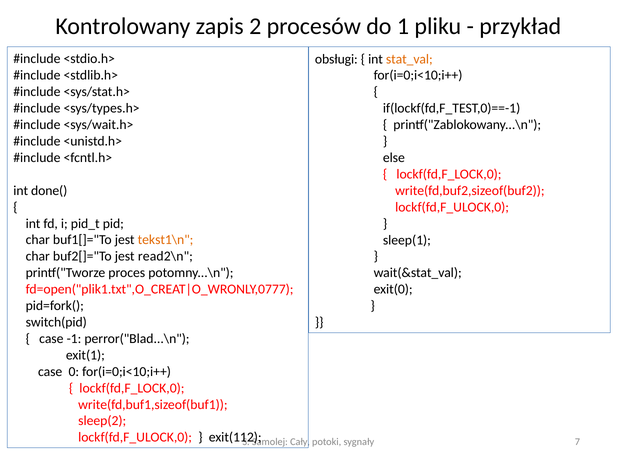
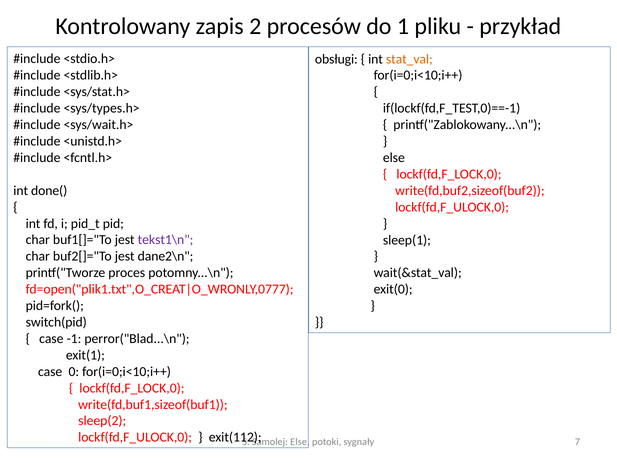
tekst1\n colour: orange -> purple (166, 240)
read2\n: read2\n -> dane2\n (166, 256)
Samolej Cały: Cały -> Else (300, 442)
